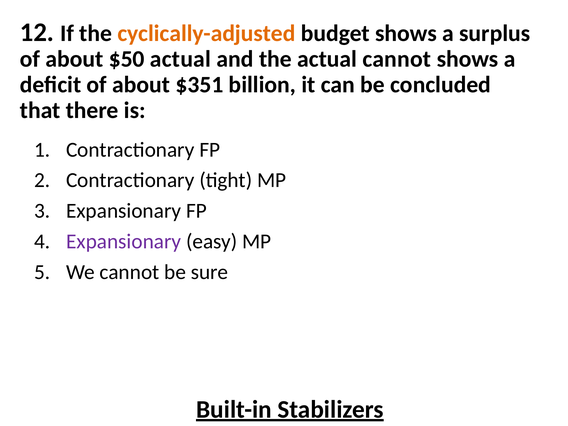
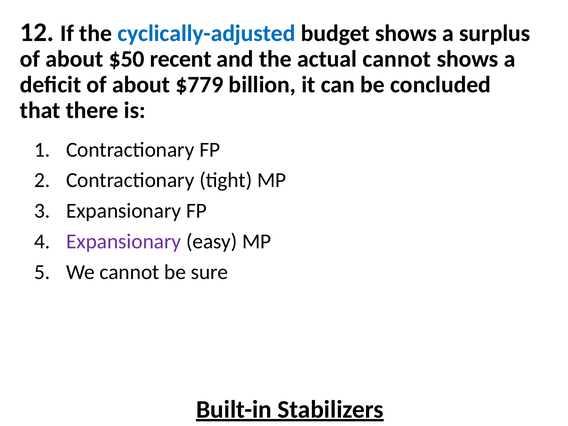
cyclically-adjusted colour: orange -> blue (206, 33)
$50 actual: actual -> recent (181, 59)
$351: $351 -> $779 (199, 85)
